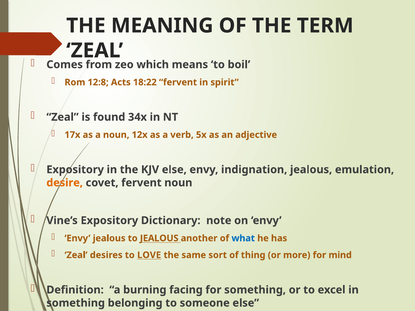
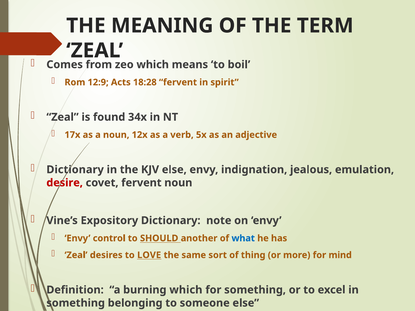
12:8: 12:8 -> 12:9 (98, 82)
18:22: 18:22 -> 18:28 (145, 82)
Expository: Expository -> Dictionary (75, 170)
desire colour: orange -> red (65, 183)
Envy jealous: jealous -> control (109, 238)
to JEALOUS: JEALOUS -> SHOULD (159, 238)
burning facing: facing -> which (186, 290)
